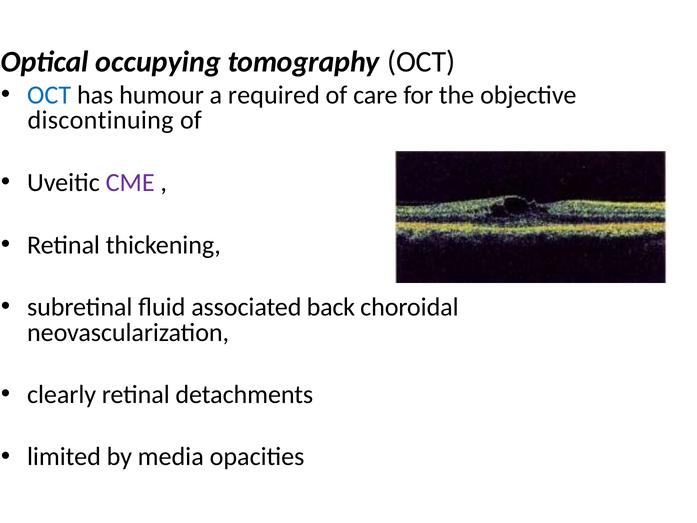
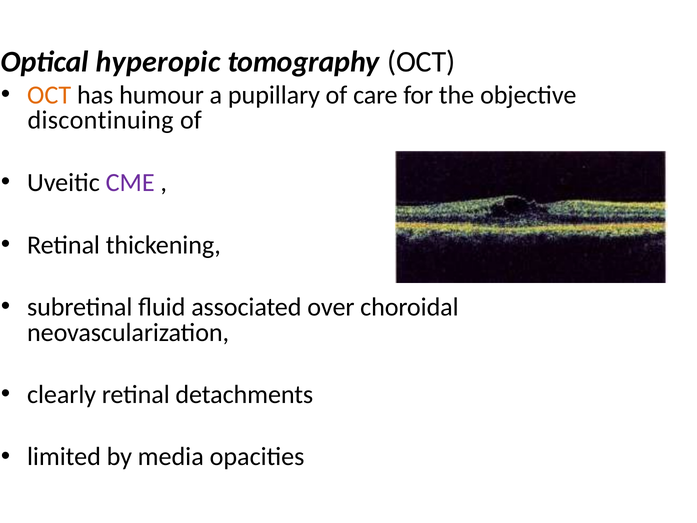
occupying: occupying -> hyperopic (158, 62)
OCT colour: blue -> orange (49, 95)
required: required -> pupillary (274, 95)
back: back -> over (331, 307)
